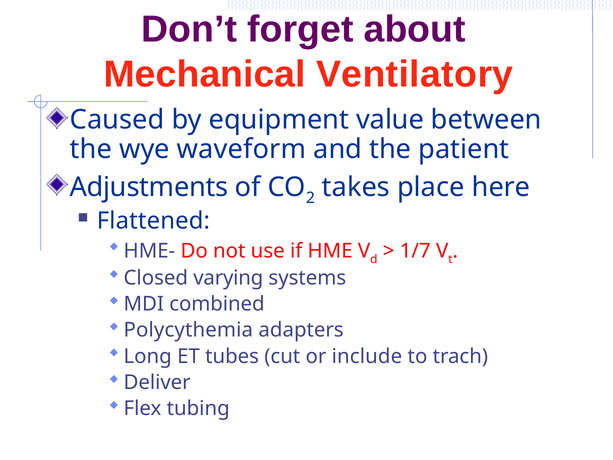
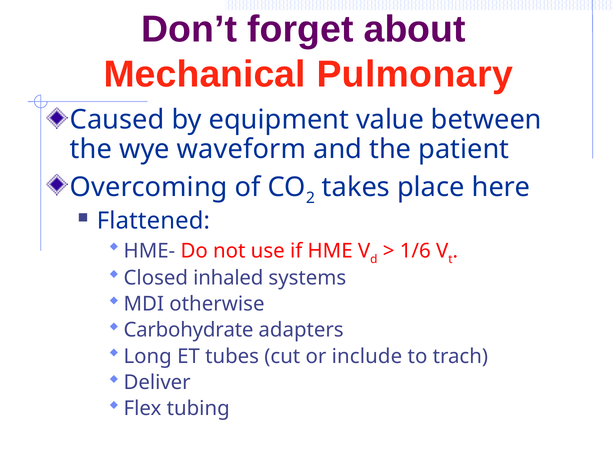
Ventilatory: Ventilatory -> Pulmonary (415, 74)
Adjustments: Adjustments -> Overcoming (149, 187)
1/7: 1/7 -> 1/6 (415, 251)
varying: varying -> inhaled (228, 278)
combined: combined -> otherwise (217, 304)
Polycythemia: Polycythemia -> Carbohydrate (188, 330)
